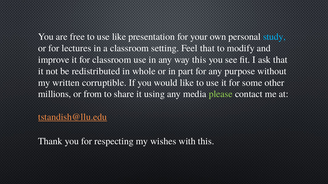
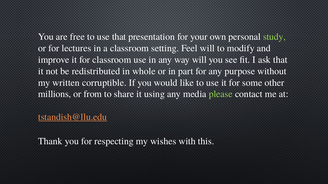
use like: like -> that (119, 37)
study colour: light blue -> light green (274, 37)
Feel that: that -> will (207, 48)
way this: this -> will (199, 60)
